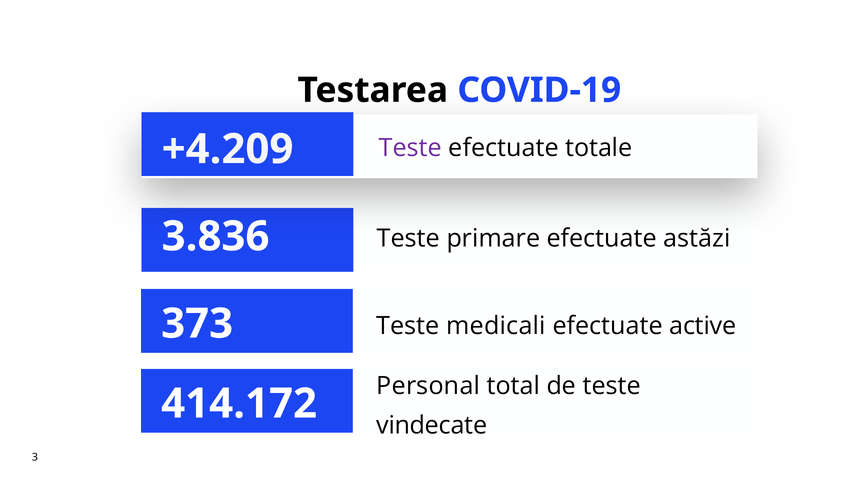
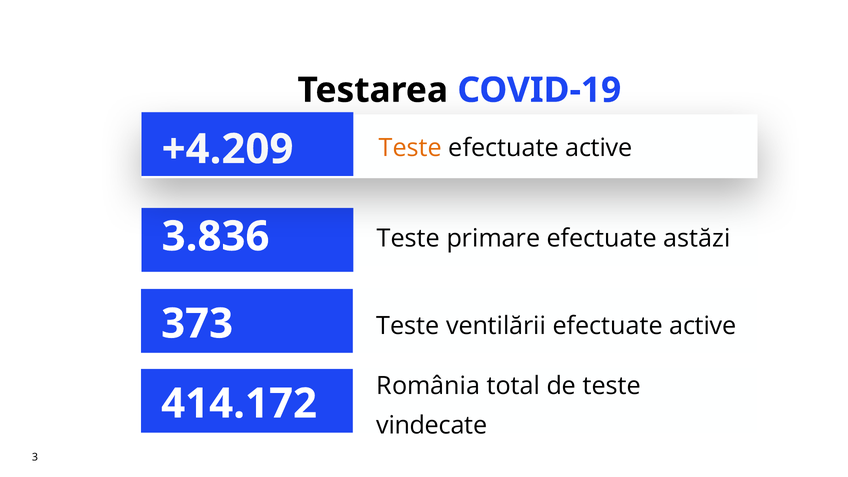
Teste colour: purple -> orange (410, 148)
totale: totale -> active (599, 148)
medicali: medicali -> ventilării (496, 326)
Personal: Personal -> România (428, 386)
